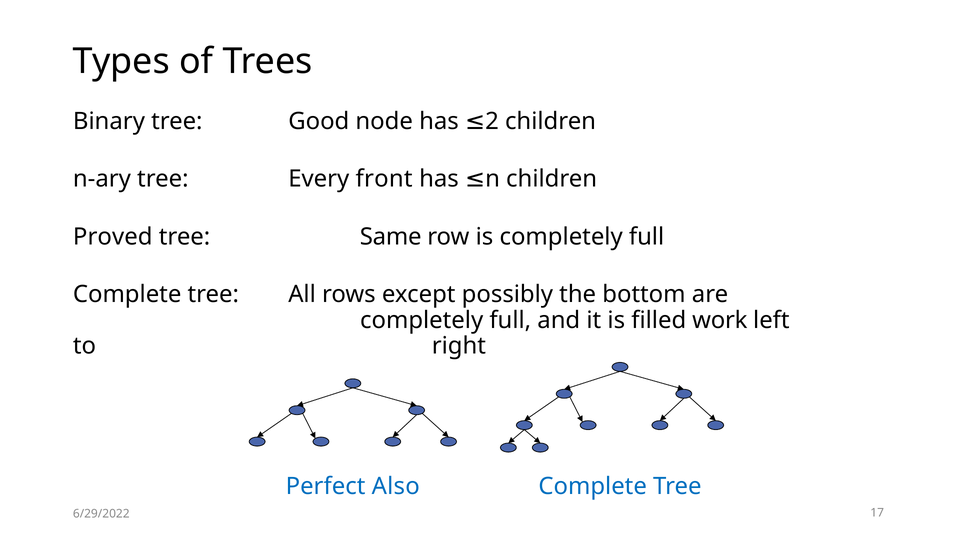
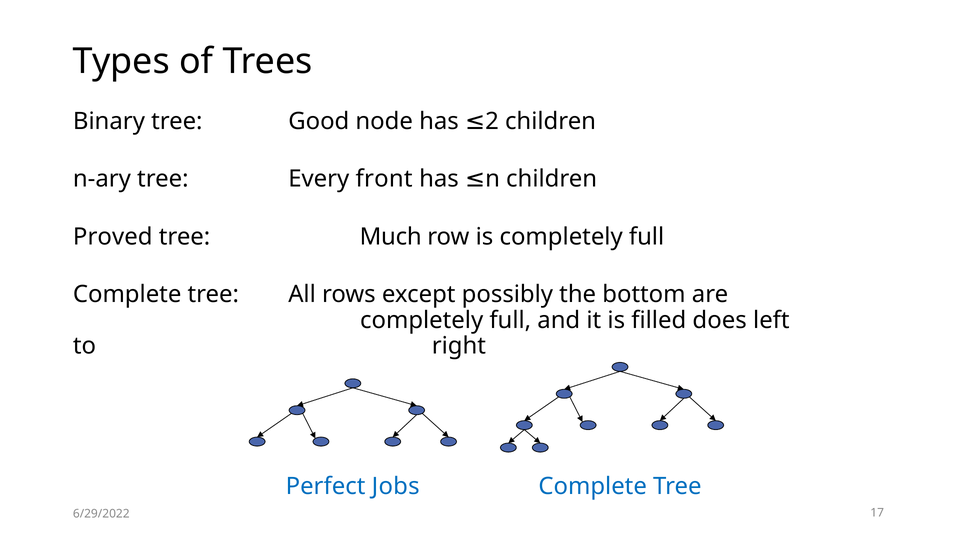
Same: Same -> Much (391, 237)
work: work -> does (720, 320)
Also: Also -> Jobs (396, 487)
